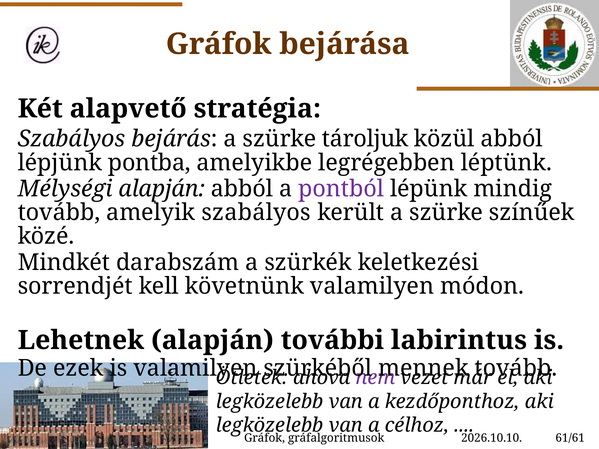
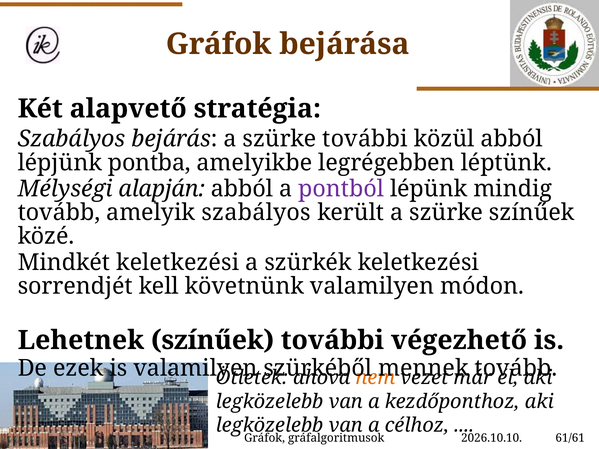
szürke tároljuk: tároljuk -> további (365, 139)
Mindkét darabszám: darabszám -> keletkezési (178, 262)
Lehetnek alapján: alapján -> színűek (213, 340)
labirintus: labirintus -> végezhető (459, 340)
nem colour: purple -> orange (375, 378)
